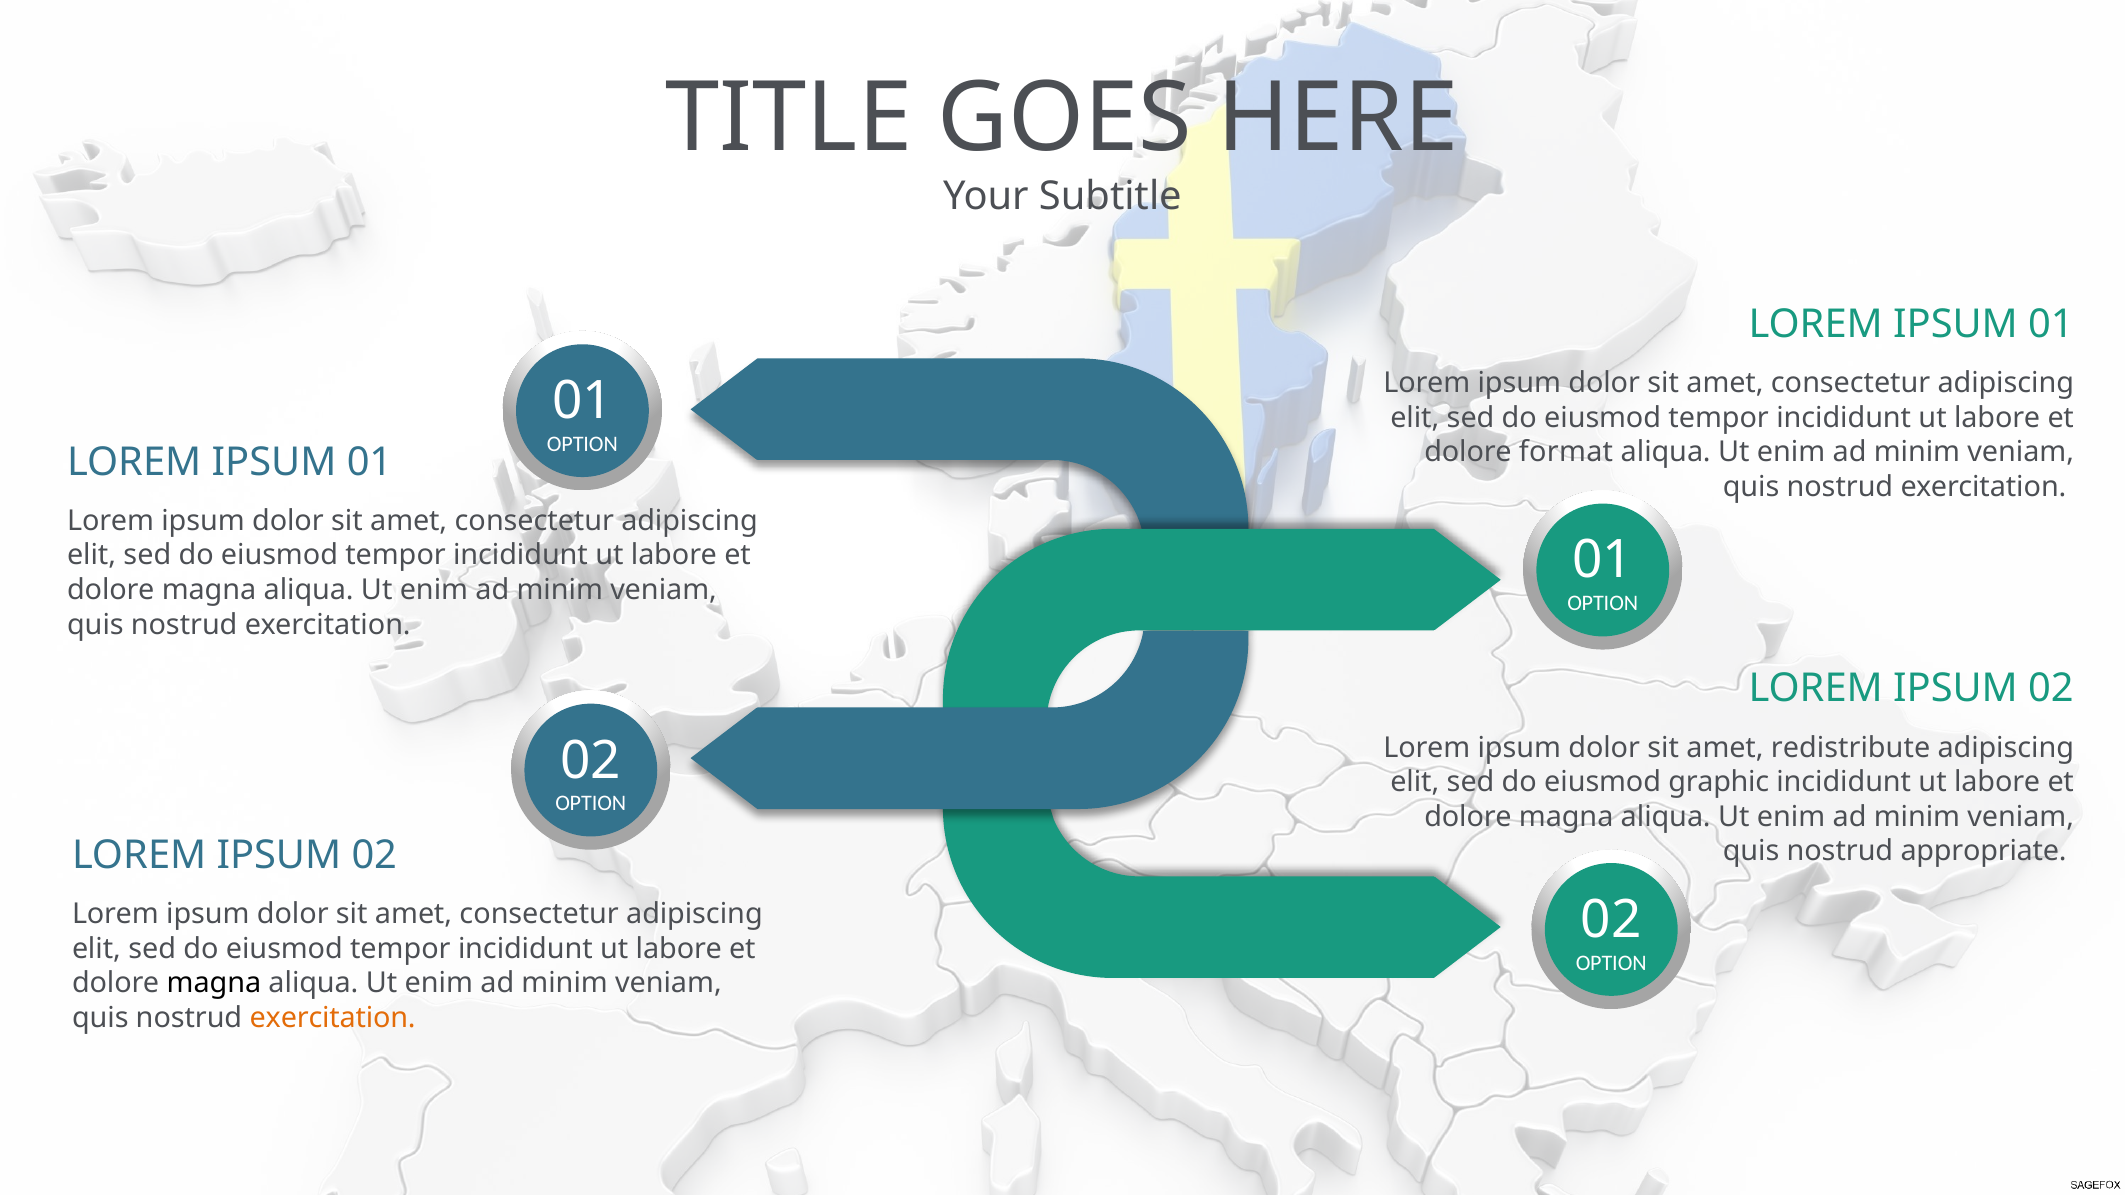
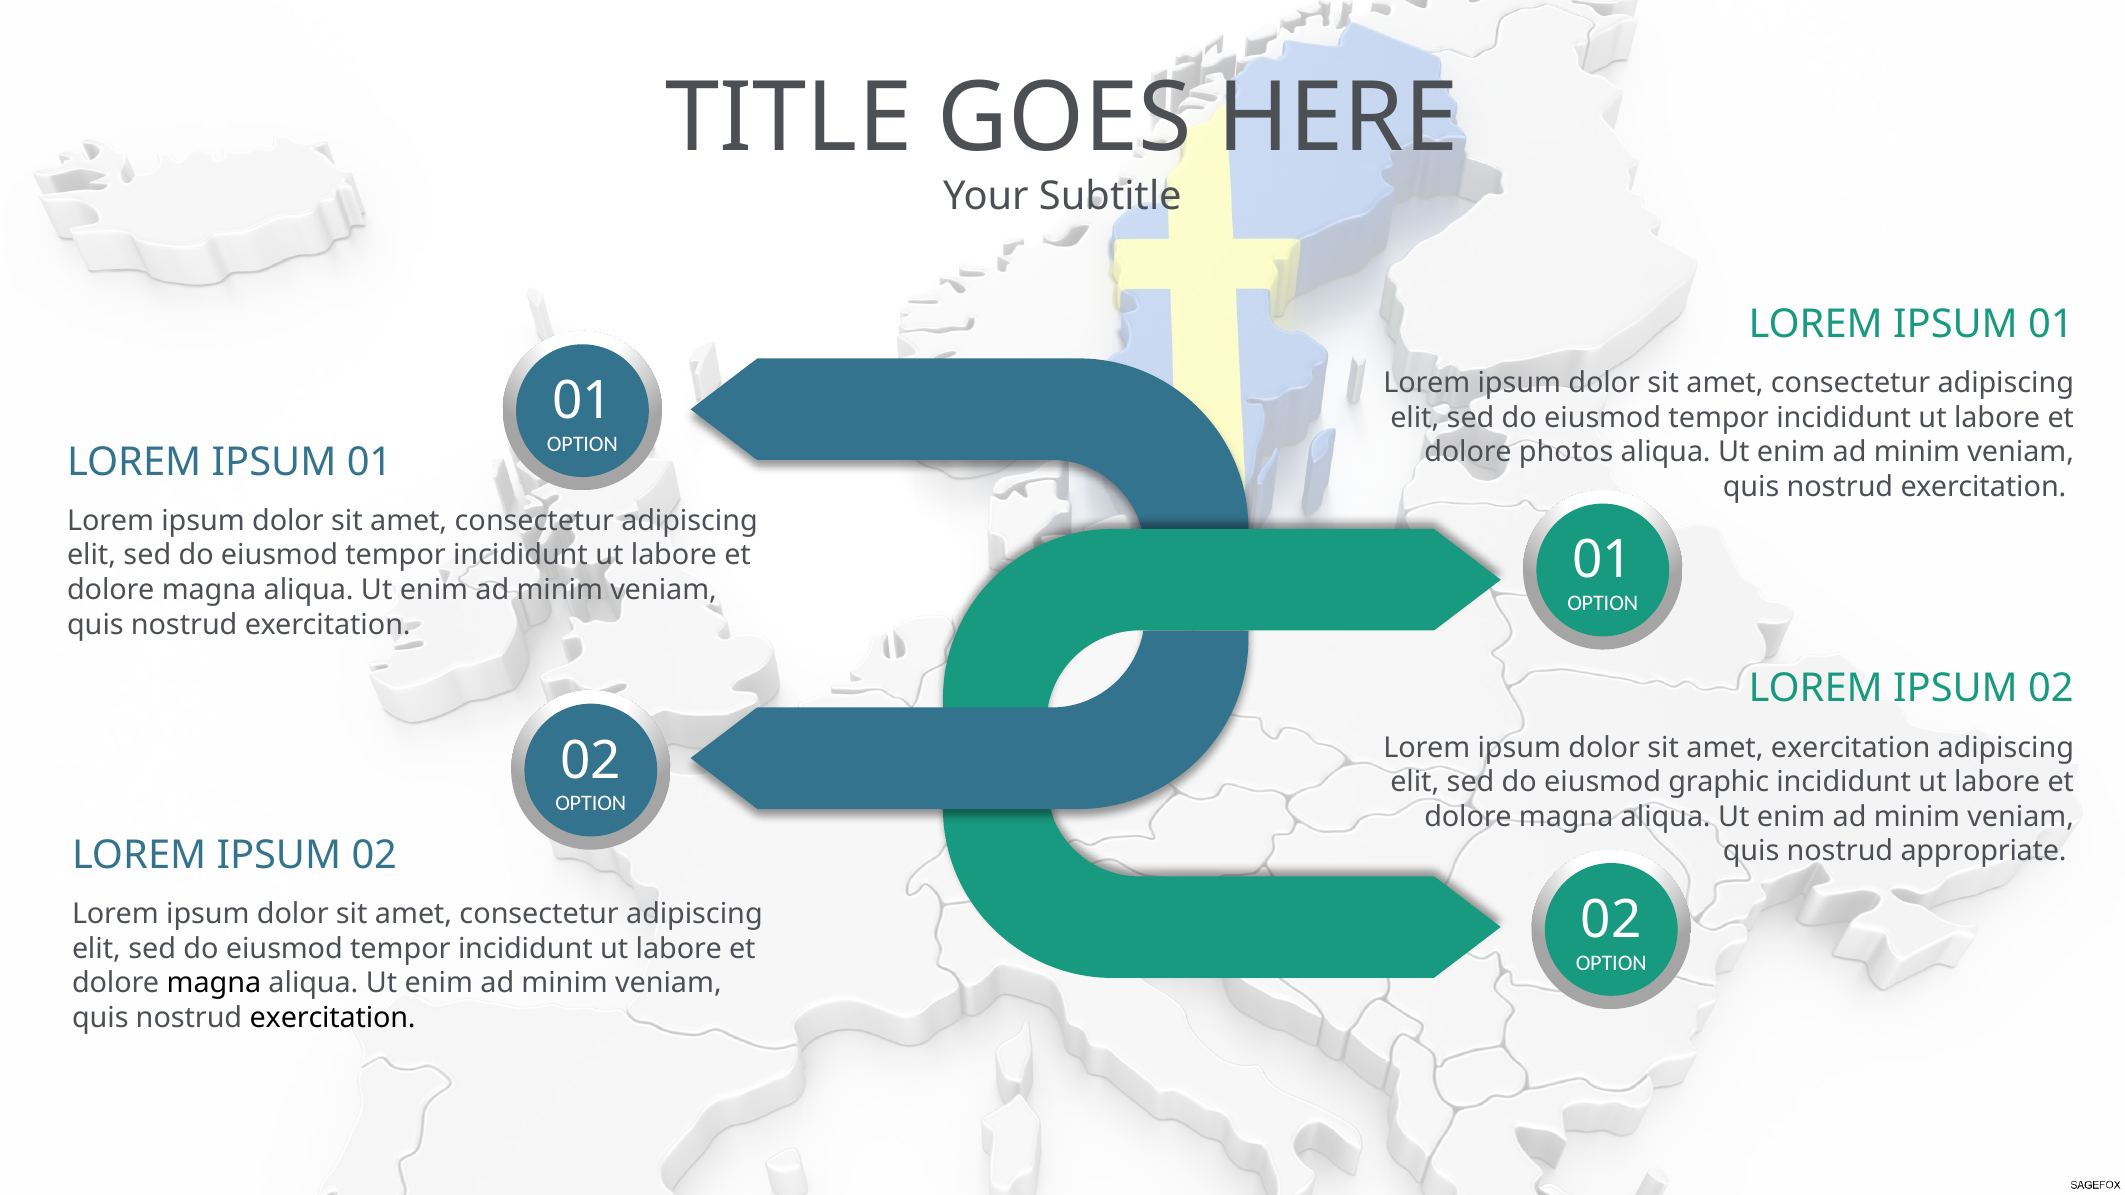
format: format -> photos (1566, 452)
amet redistribute: redistribute -> exercitation (1851, 748)
exercitation colour: orange -> black (333, 1018)
